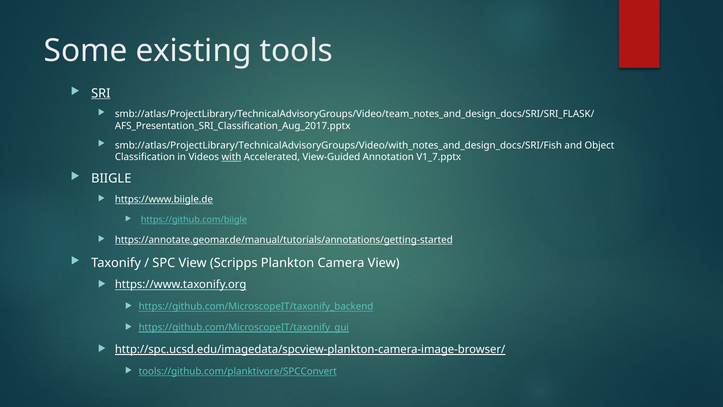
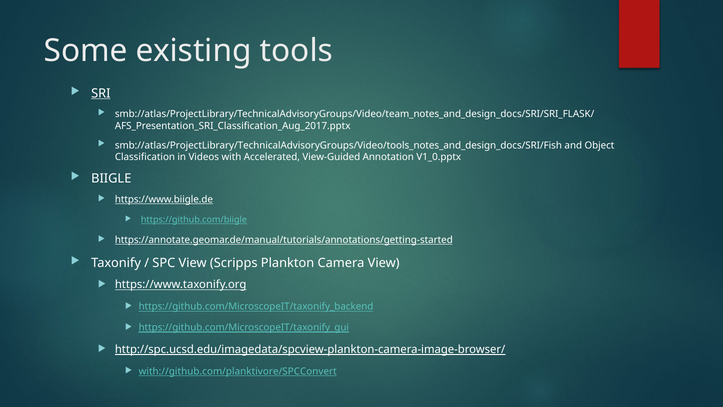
smb://atlas/ProjectLibrary/TechnicalAdvisoryGroups/Video/with_notes_and_design_docs/SRI/Fish: smb://atlas/ProjectLibrary/TechnicalAdvisoryGroups/Video/with_notes_and_design_docs/SRI/Fish -> smb://atlas/ProjectLibrary/TechnicalAdvisoryGroups/Video/tools_notes_and_design_docs/SRI/Fish (338, 145)
with underline: present -> none (231, 157)
V1_7.pptx: V1_7.pptx -> V1_0.pptx (439, 157)
tools://github.com/planktivore/SPCConvert: tools://github.com/planktivore/SPCConvert -> with://github.com/planktivore/SPCConvert (238, 371)
